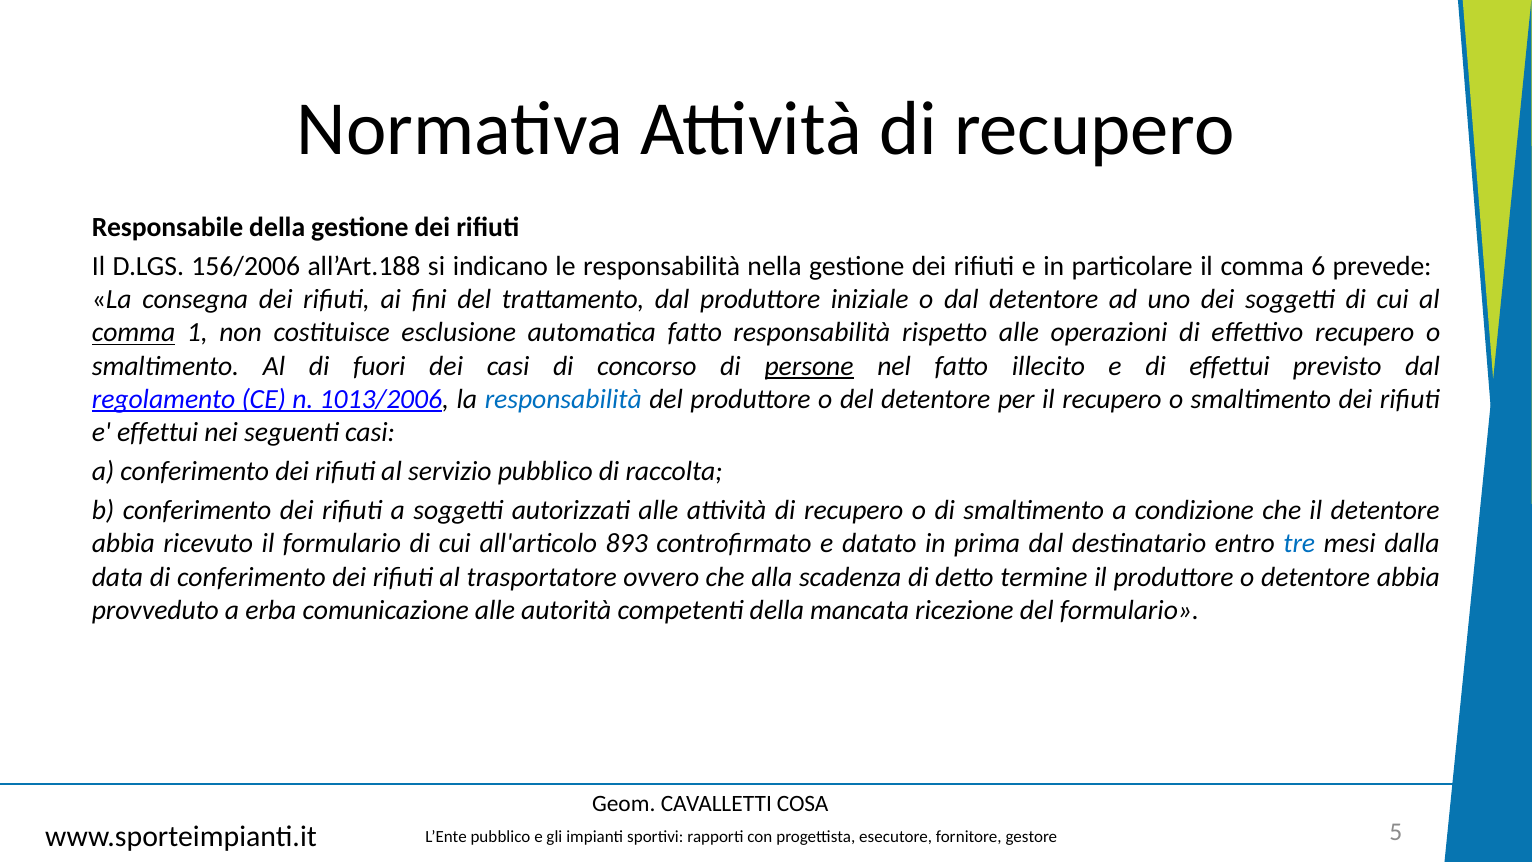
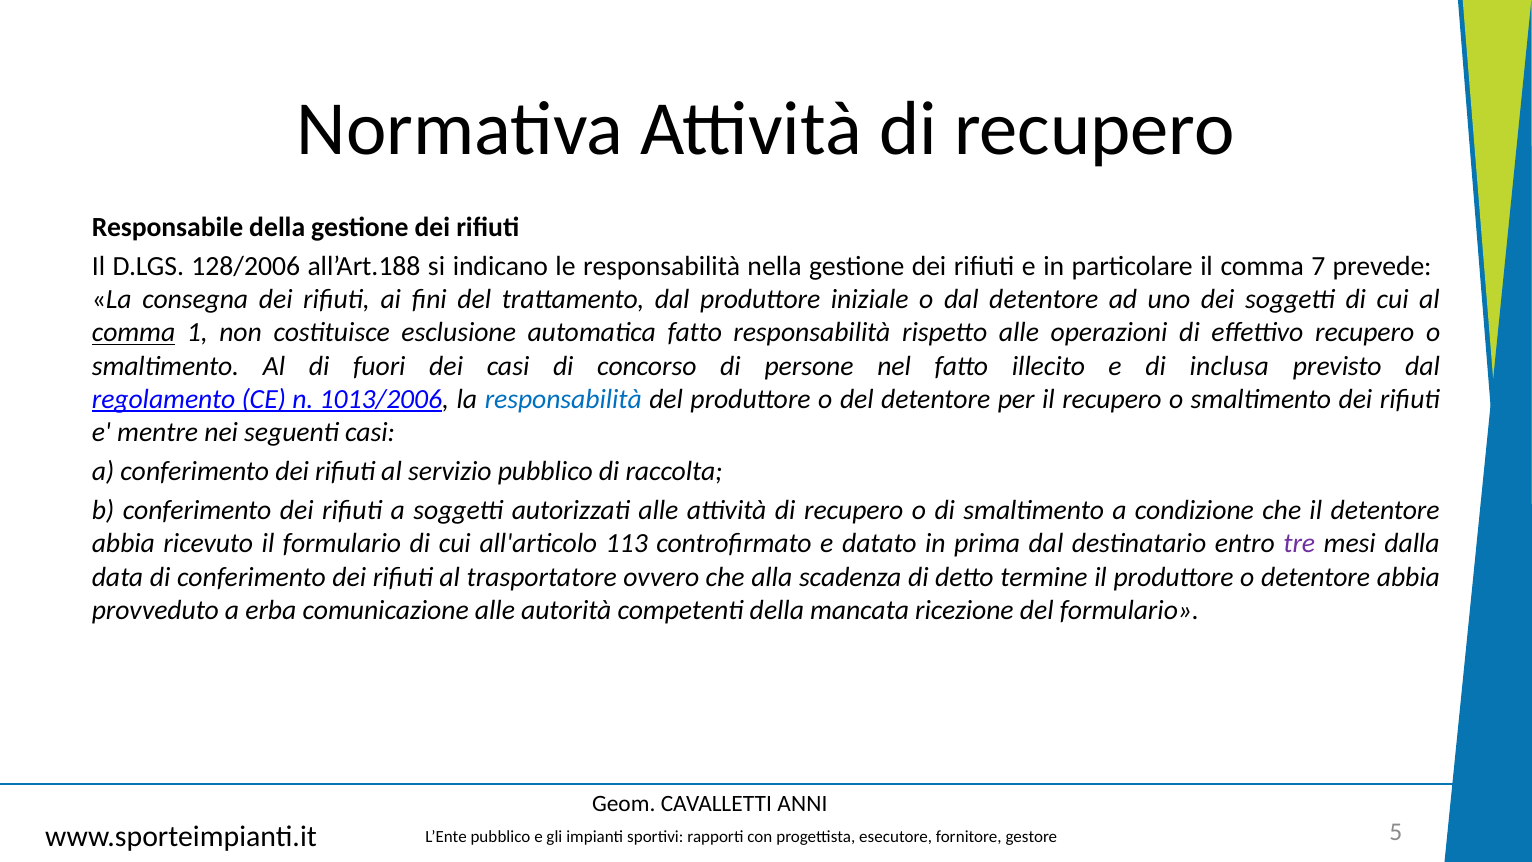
156/2006: 156/2006 -> 128/2006 (246, 266)
6: 6 -> 7 (1318, 266)
persone underline: present -> none (809, 366)
di effettui: effettui -> inclusa (1229, 366)
e effettui: effettui -> mentre (158, 433)
893: 893 -> 113 (627, 544)
tre colour: blue -> purple (1299, 544)
COSA: COSA -> ANNI (802, 804)
